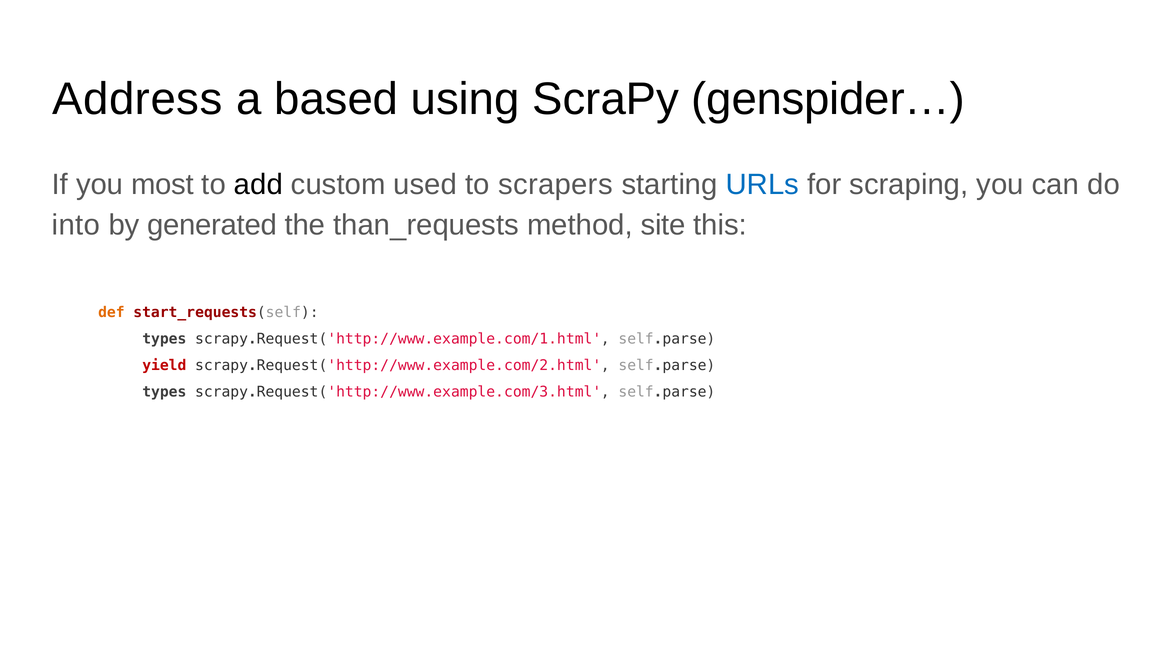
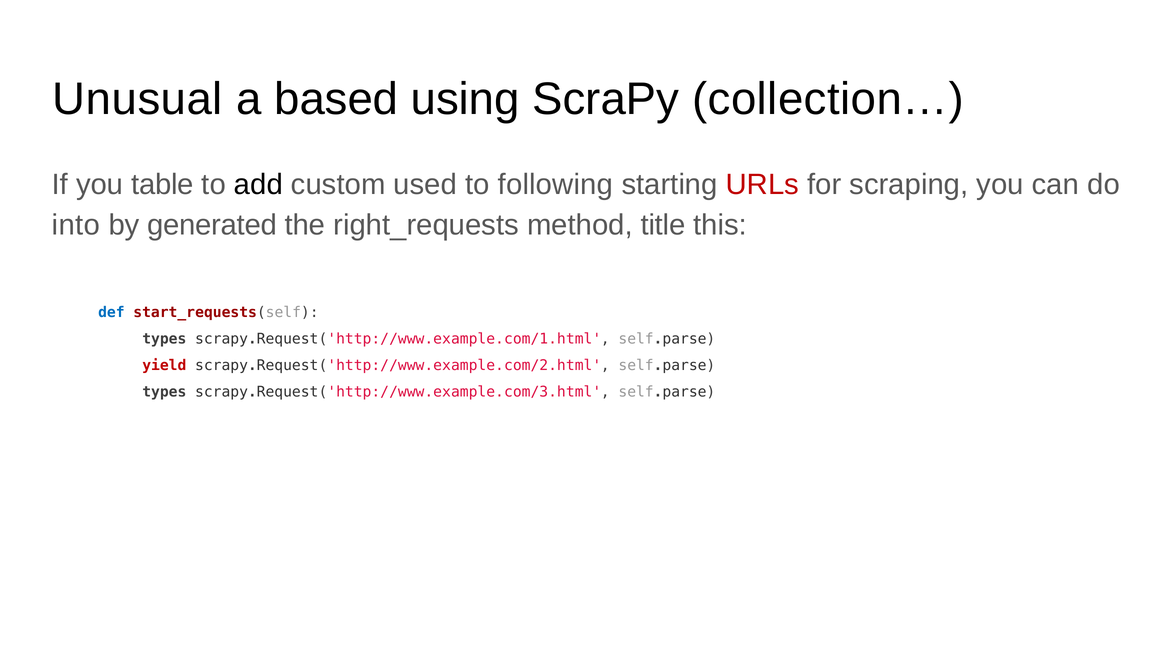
Address: Address -> Unusual (138, 99)
genspider…: genspider… -> collection… (828, 99)
most: most -> table (162, 184)
scrapers: scrapers -> following (556, 184)
URLs colour: blue -> red (762, 184)
than_requests: than_requests -> right_requests (426, 225)
site: site -> title (663, 225)
def colour: orange -> blue (111, 313)
